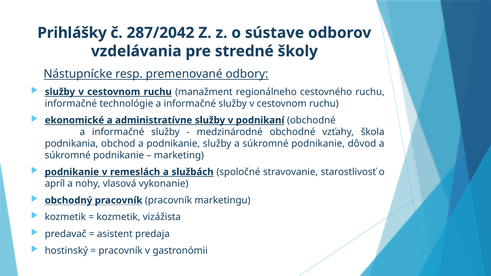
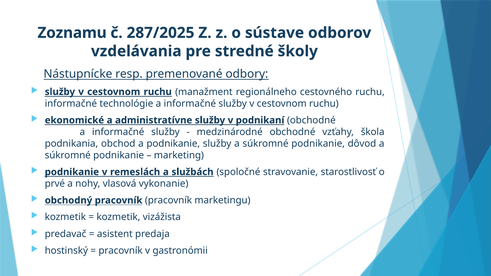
Prihlášky: Prihlášky -> Zoznamu (72, 33)
287/2042: 287/2042 -> 287/2025 (160, 33)
apríl: apríl -> prvé (55, 184)
